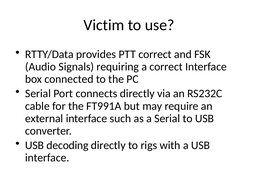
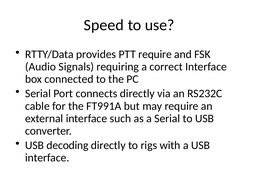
Victim: Victim -> Speed (104, 25)
PTT correct: correct -> require (155, 54)
